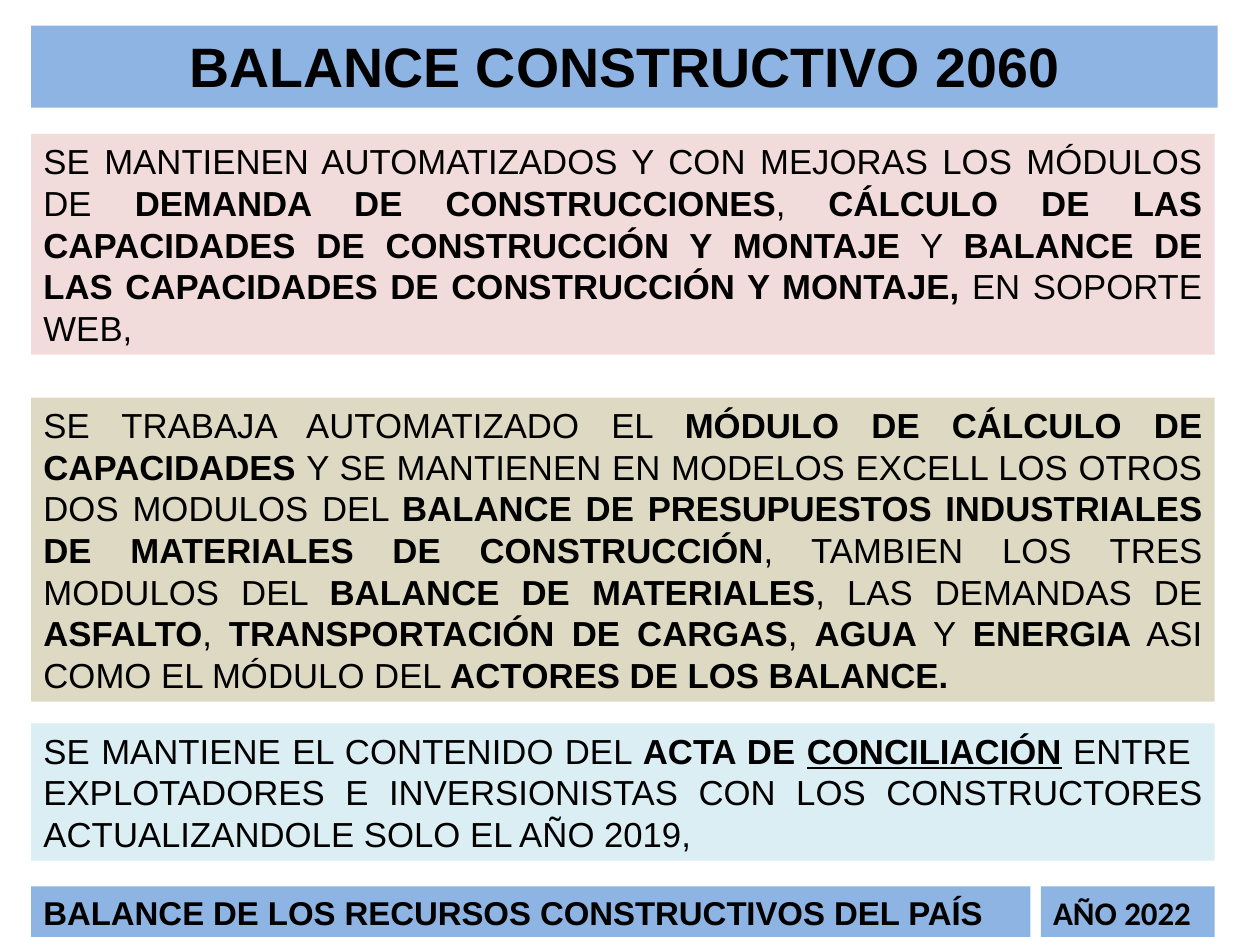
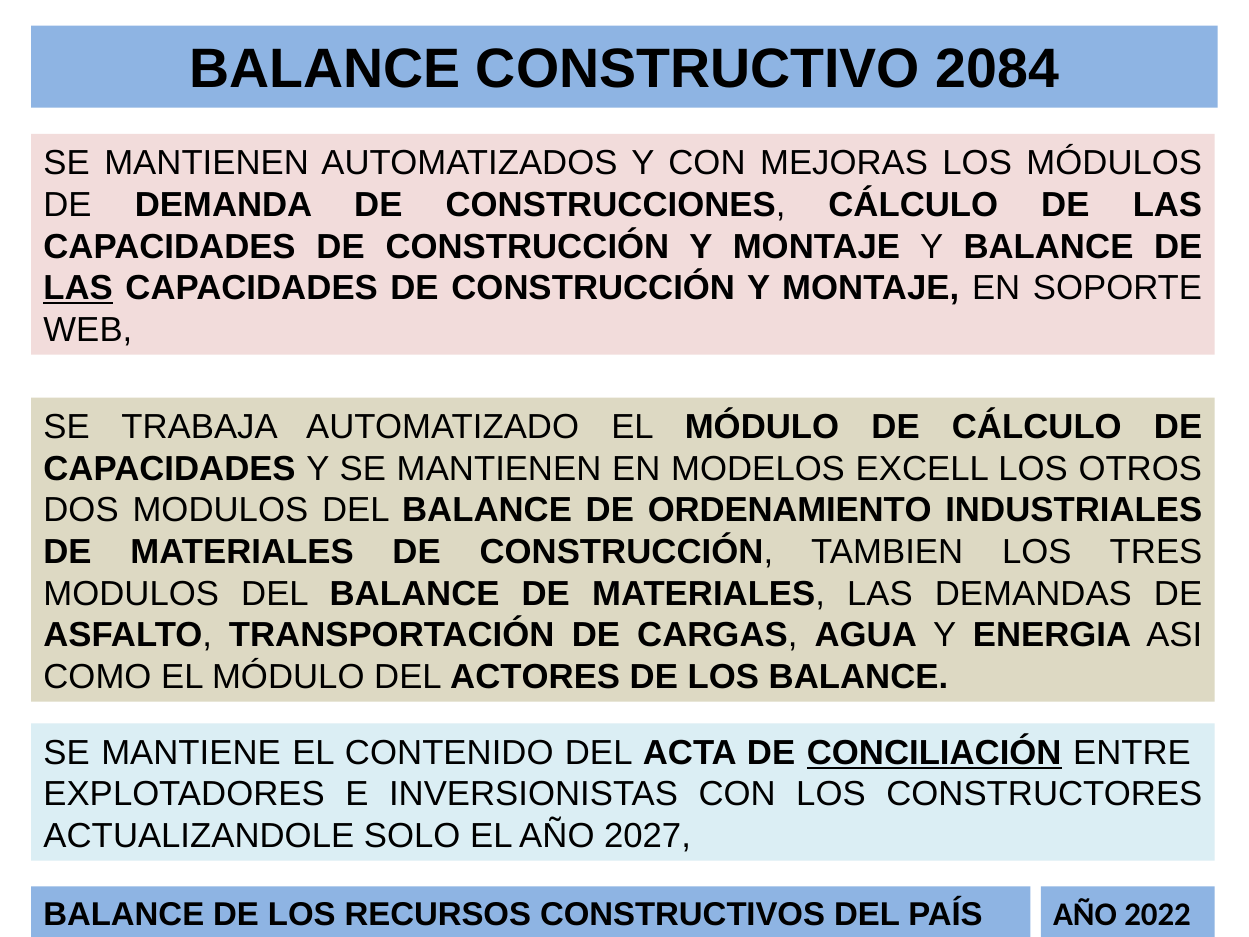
2060: 2060 -> 2084 (997, 69)
LAS underline: none -> present (78, 288)
PRESUPUESTOS: PRESUPUESTOS -> ORDENAMIENTO (790, 510)
2019: 2019 -> 2027 (648, 836)
